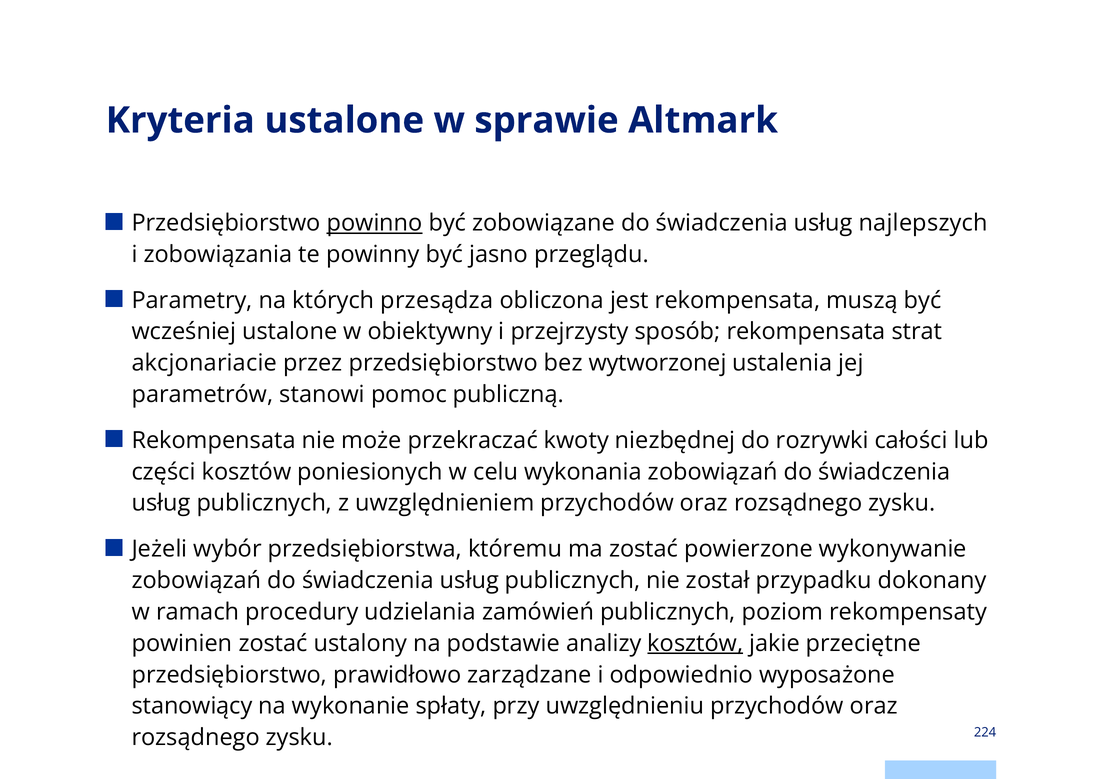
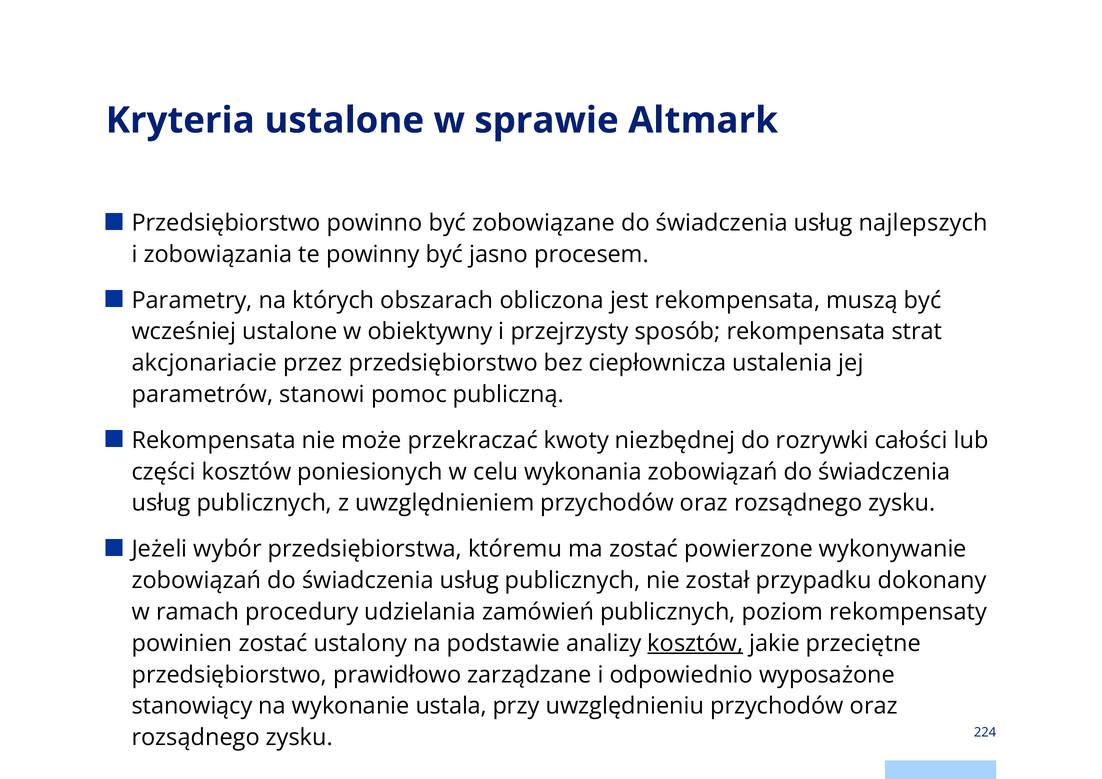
powinno underline: present -> none (375, 223)
przeglądu: przeglądu -> procesem (592, 254)
przesądza: przesądza -> obszarach (437, 300)
wytworzonej: wytworzonej -> ciepłownicza (658, 363)
spłaty: spłaty -> ustala (451, 706)
